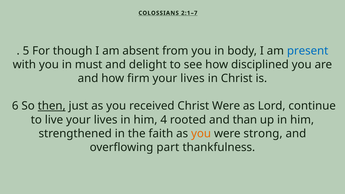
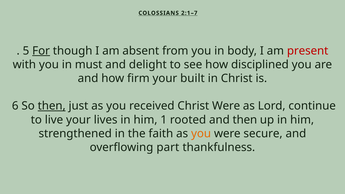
For underline: none -> present (41, 51)
present colour: blue -> red (308, 51)
firm your lives: lives -> built (192, 78)
4: 4 -> 1 (164, 120)
and than: than -> then (245, 120)
strong: strong -> secure (263, 134)
